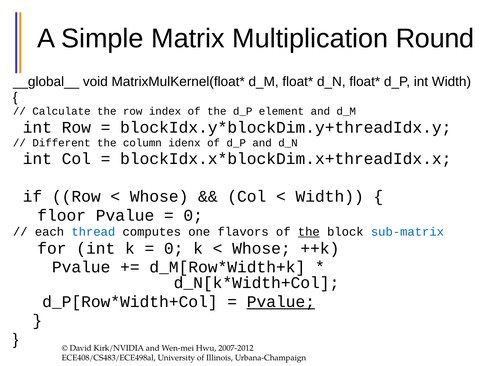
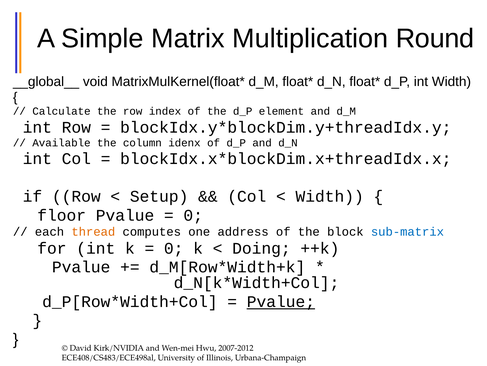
Different: Different -> Available (61, 142)
Whose: Whose -> Setup (159, 196)
thread colour: blue -> orange (93, 231)
flavors: flavors -> address (243, 231)
the underline: present -> none (309, 231)
Whose: Whose -> Doing (261, 248)
